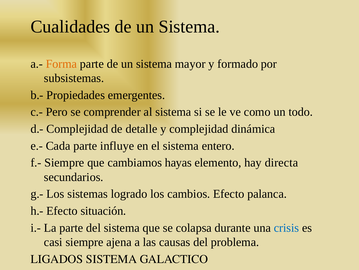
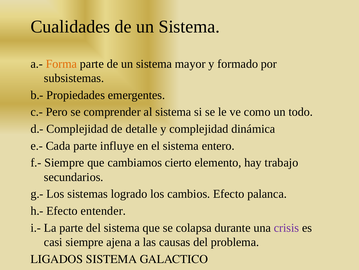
hayas: hayas -> cierto (178, 162)
directa: directa -> trabajo (281, 162)
situación: situación -> entender (103, 210)
crisis colour: blue -> purple (286, 227)
